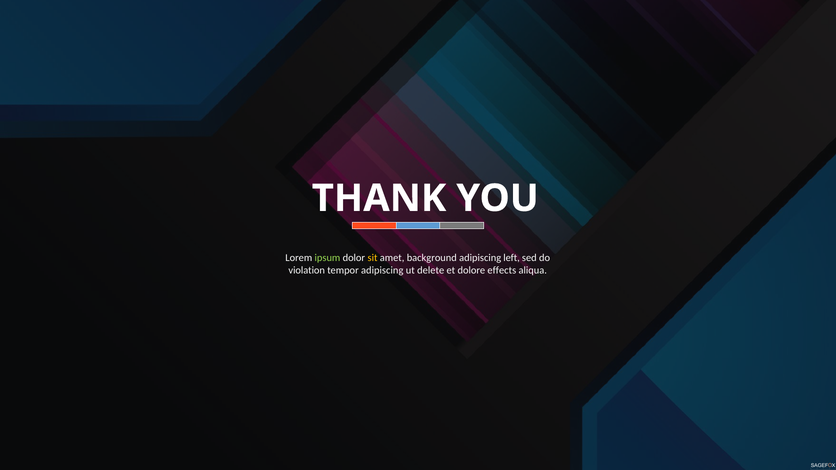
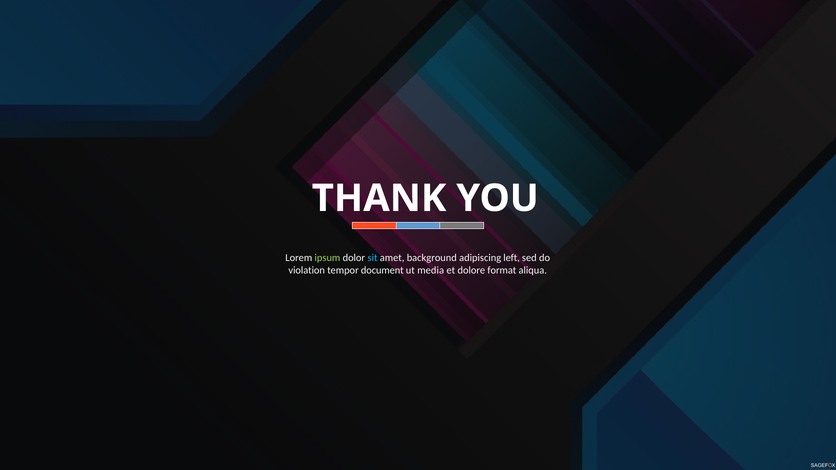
sit colour: yellow -> light blue (373, 258)
tempor adipiscing: adipiscing -> document (382, 271)
delete: delete -> media (431, 271)
effects: effects -> format (502, 271)
